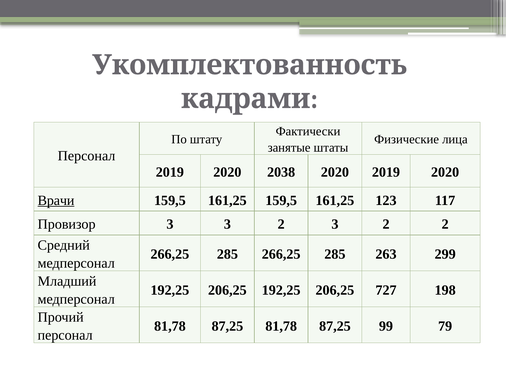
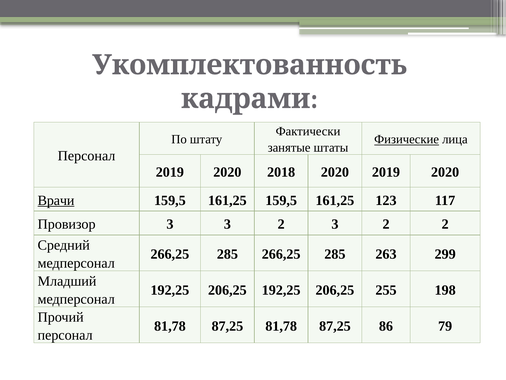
Физические underline: none -> present (407, 139)
2038: 2038 -> 2018 (281, 172)
727: 727 -> 255 (386, 290)
99: 99 -> 86 (386, 326)
